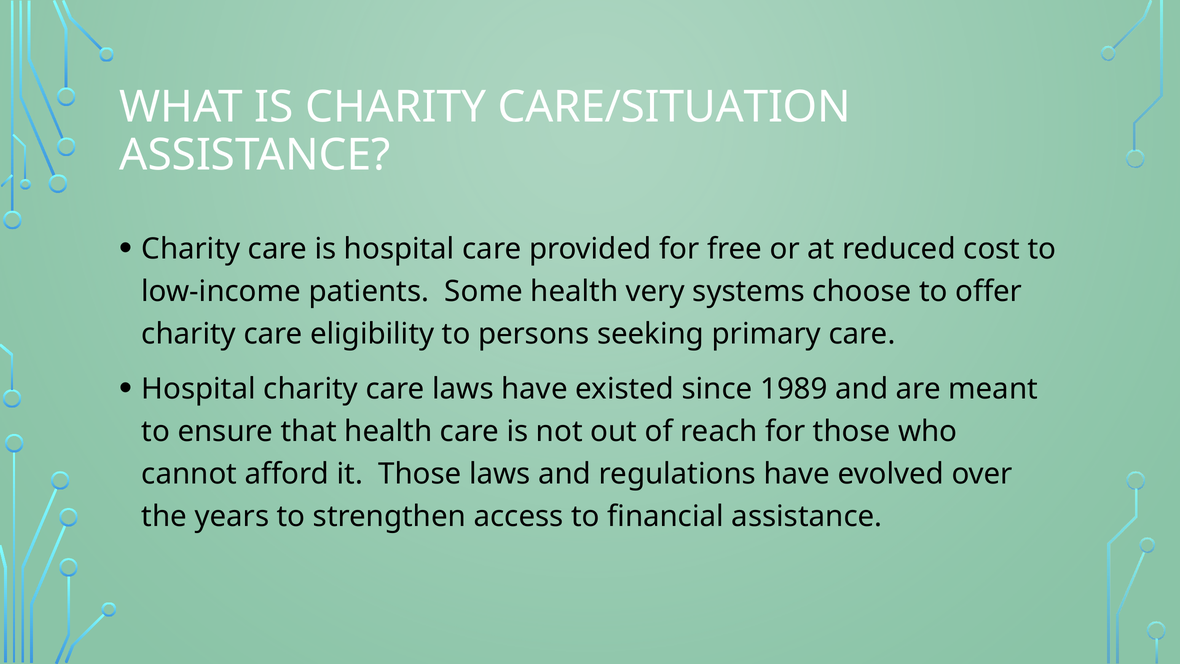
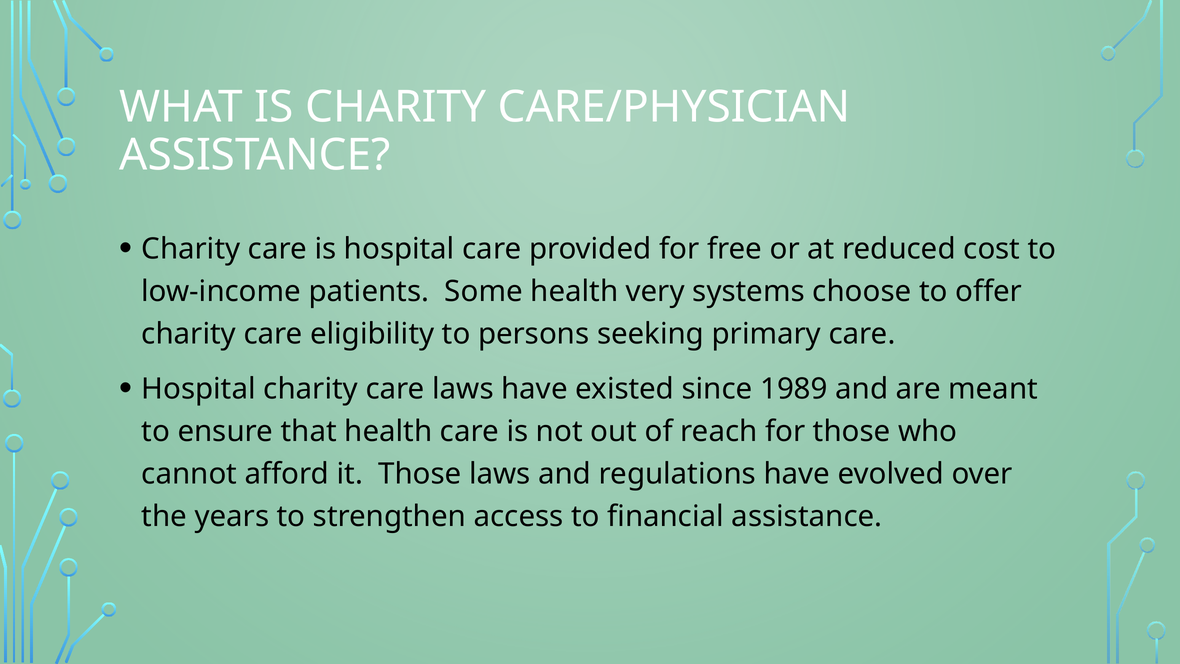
CARE/SITUATION: CARE/SITUATION -> CARE/PHYSICIAN (674, 107)
